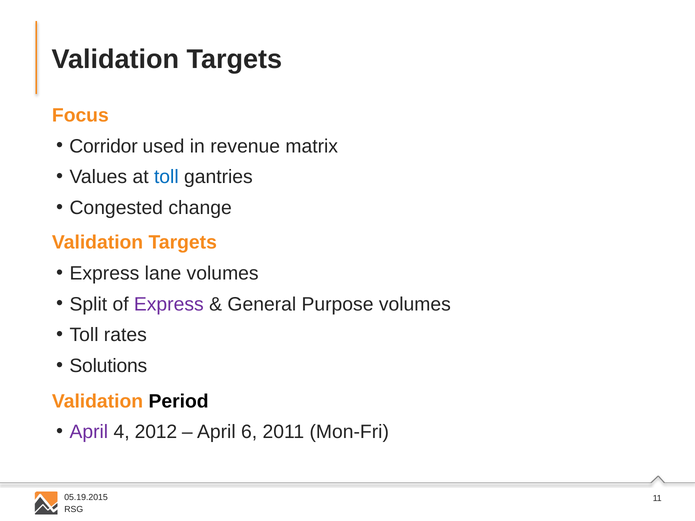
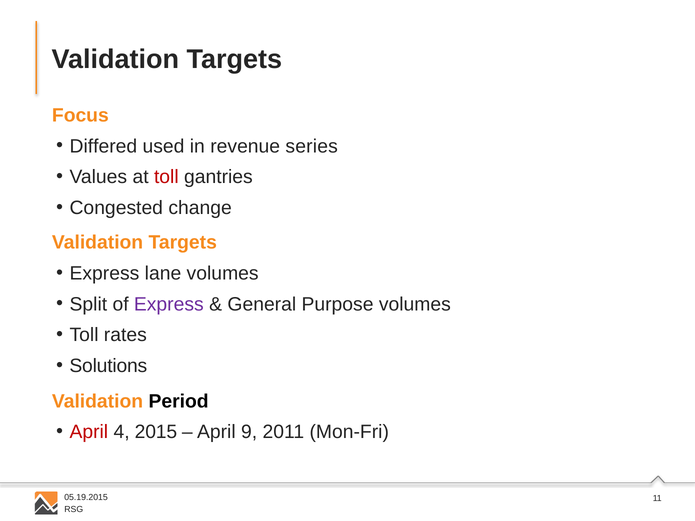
Corridor: Corridor -> Differed (103, 146)
matrix: matrix -> series (312, 146)
toll colour: blue -> red (166, 177)
April colour: purple -> red (89, 432)
2012: 2012 -> 2015 (156, 432)
6: 6 -> 9 (249, 432)
